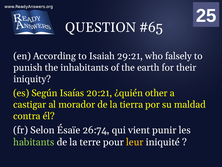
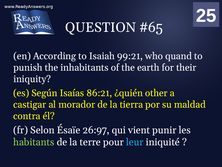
29:21: 29:21 -> 99:21 (130, 56)
falsely: falsely -> quand (179, 56)
20:21: 20:21 -> 86:21 (99, 93)
26:74: 26:74 -> 26:97 (96, 130)
leur colour: yellow -> light blue (135, 142)
